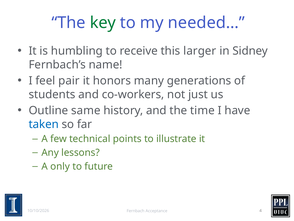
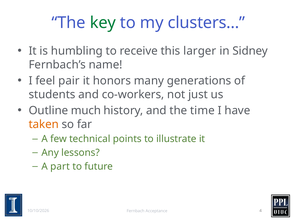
needed…: needed… -> clusters… (206, 23)
same: same -> much (86, 110)
taken colour: blue -> orange (44, 124)
only: only -> part (60, 166)
